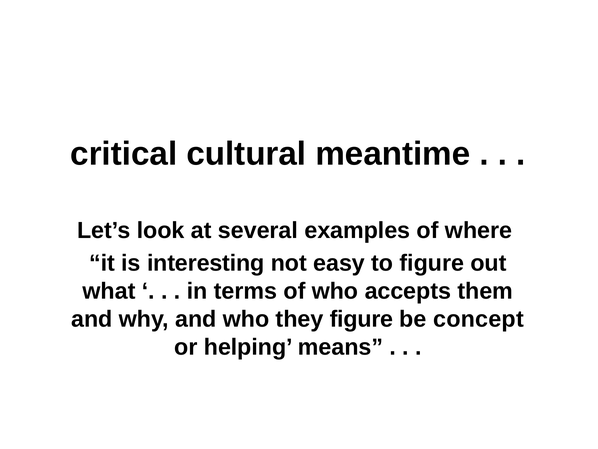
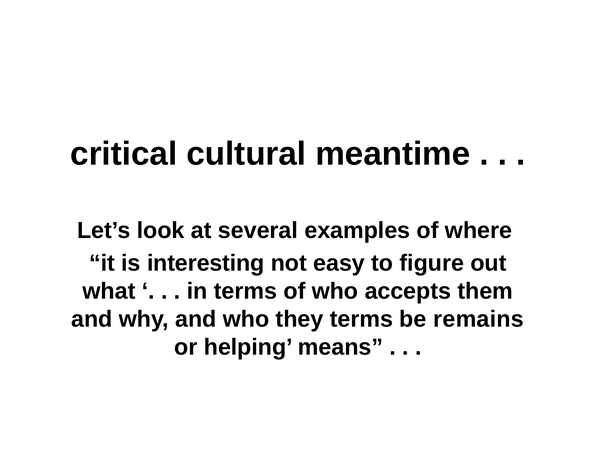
they figure: figure -> terms (361, 319)
concept: concept -> remains (479, 319)
